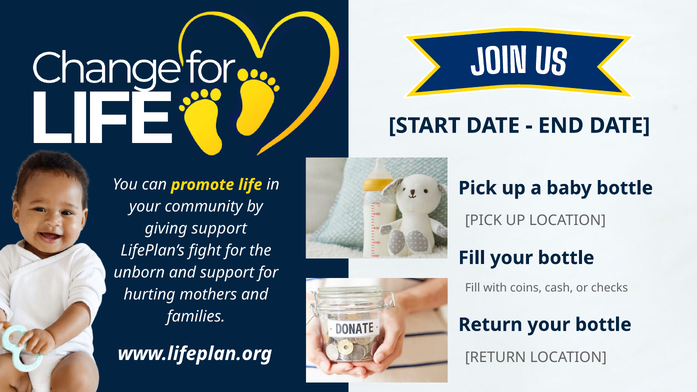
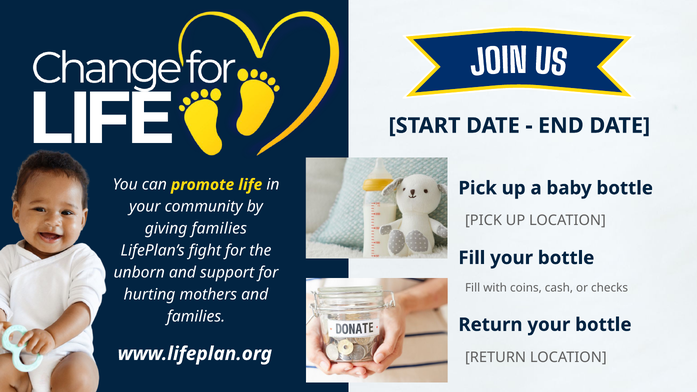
support: support -> families (219, 229)
